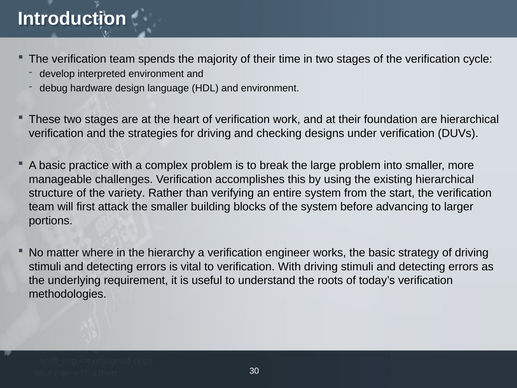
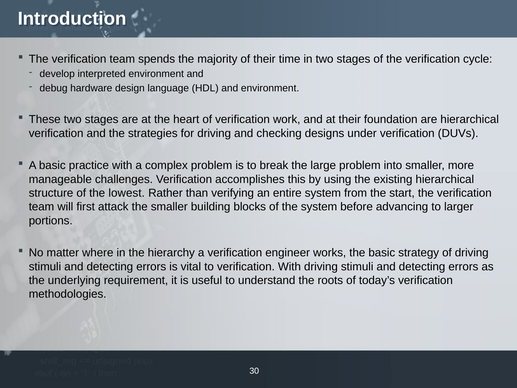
variety: variety -> lowest (127, 193)
